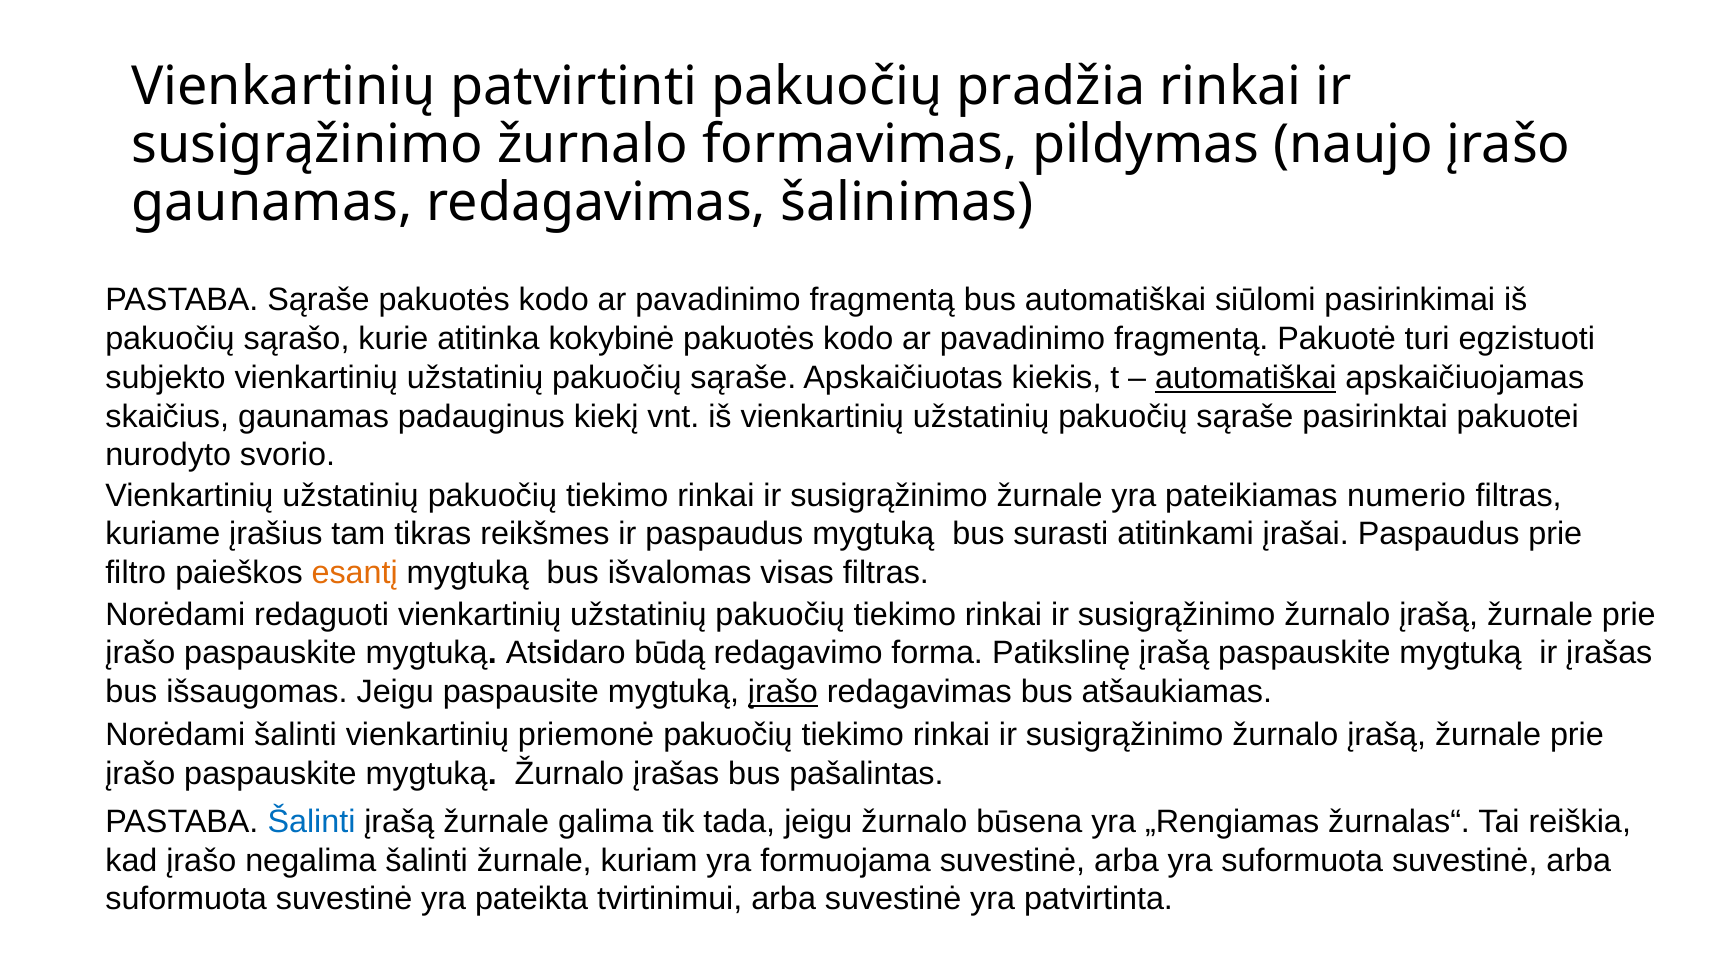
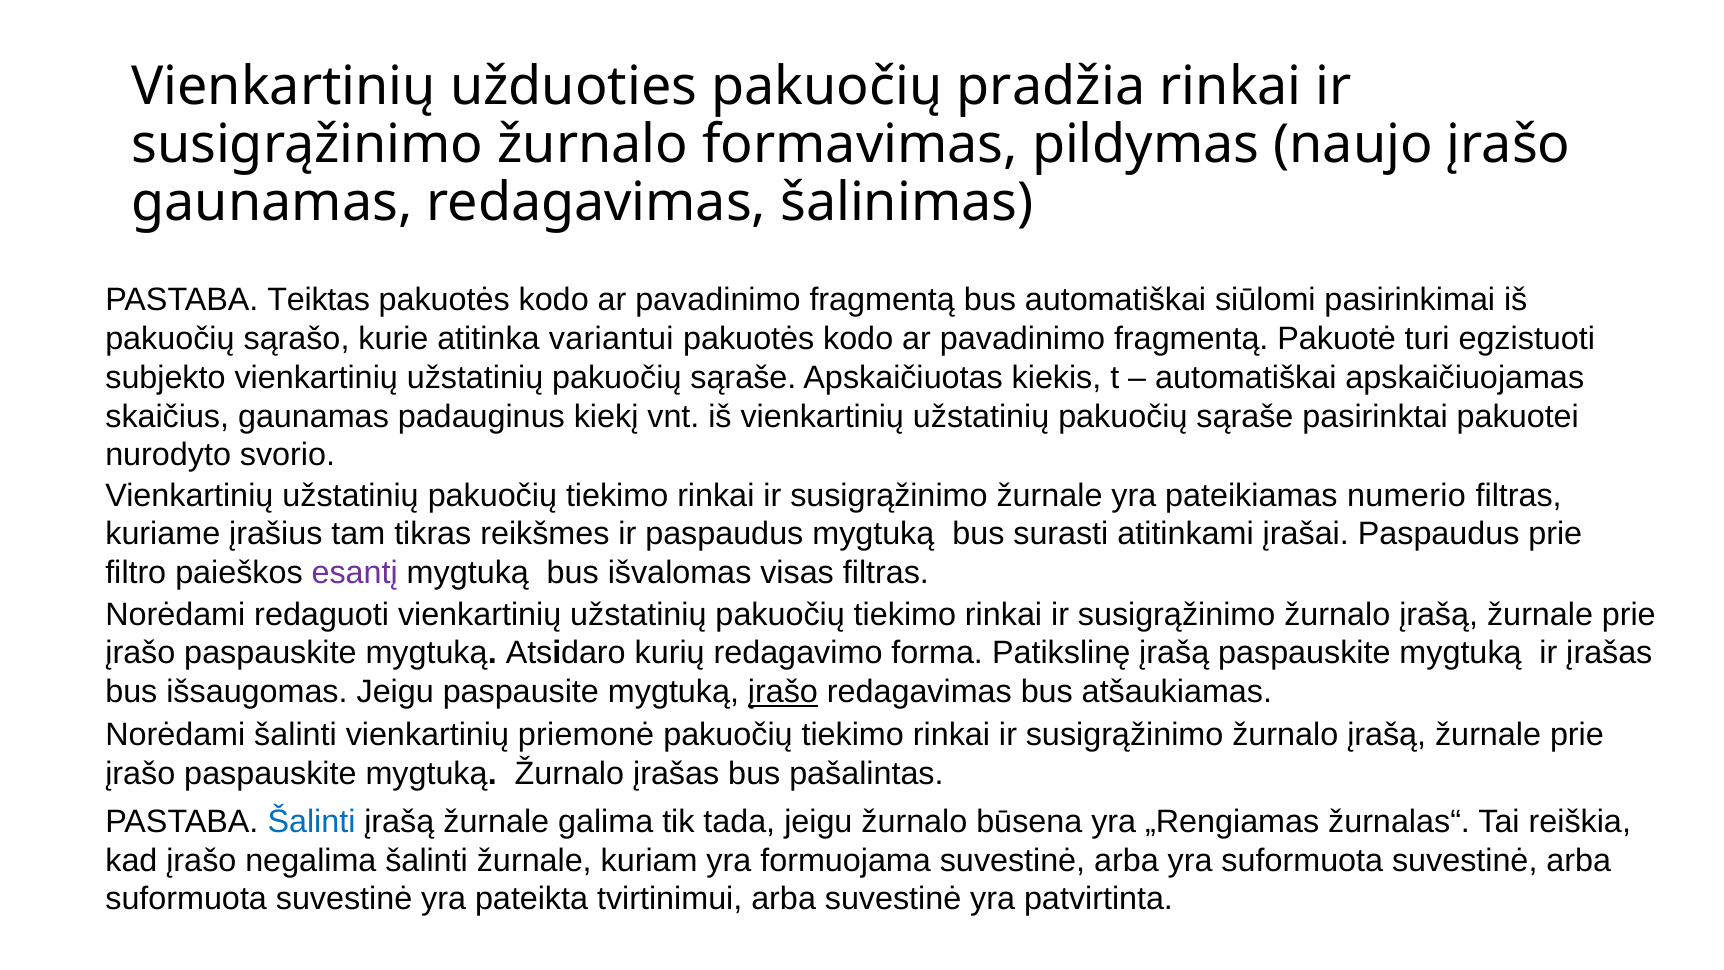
patvirtinti: patvirtinti -> užduoties (574, 87)
PASTABA Sąraše: Sąraše -> Teiktas (319, 300)
kokybinė: kokybinė -> variantui (611, 339)
automatiškai underline: present -> none (1246, 378)
esantį colour: orange -> purple (355, 573)
būdą: būdą -> kurių (670, 653)
